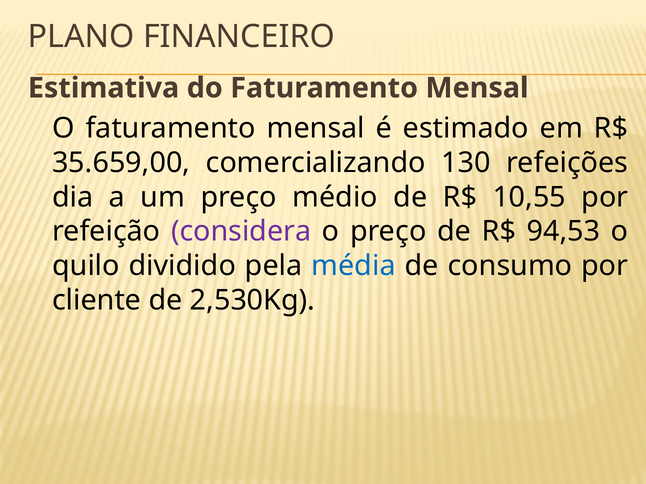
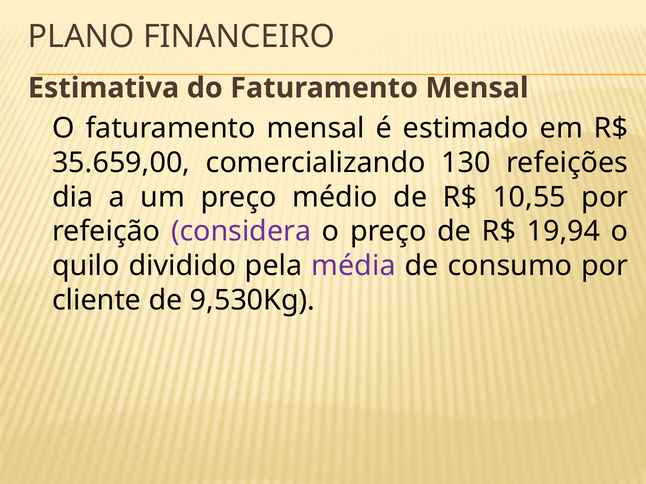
94,53: 94,53 -> 19,94 (563, 232)
média colour: blue -> purple (354, 266)
2,530Kg: 2,530Kg -> 9,530Kg (253, 301)
